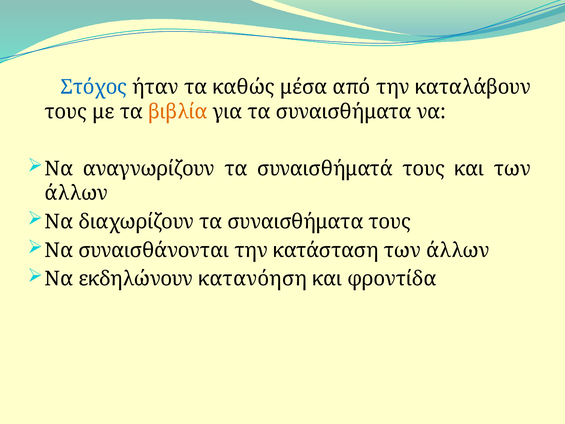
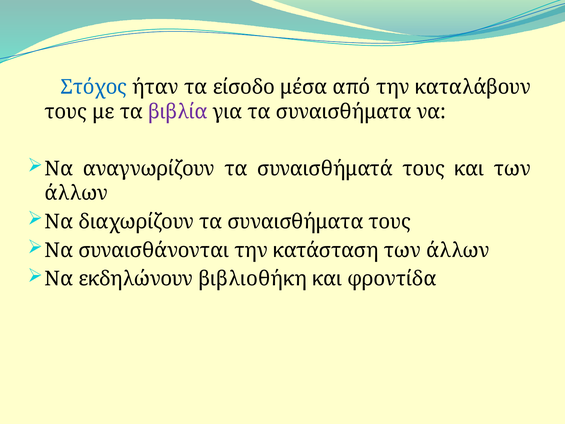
καθώς: καθώς -> είσοδο (244, 87)
βιβλία colour: orange -> purple (178, 112)
κατανόηση: κατανόηση -> βιβλιοθήκη (253, 279)
